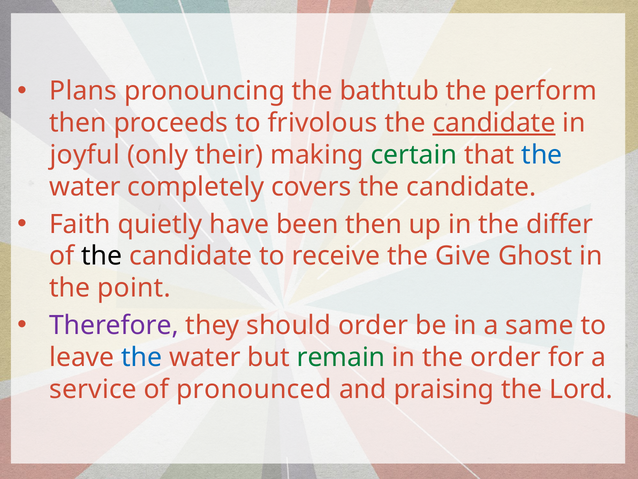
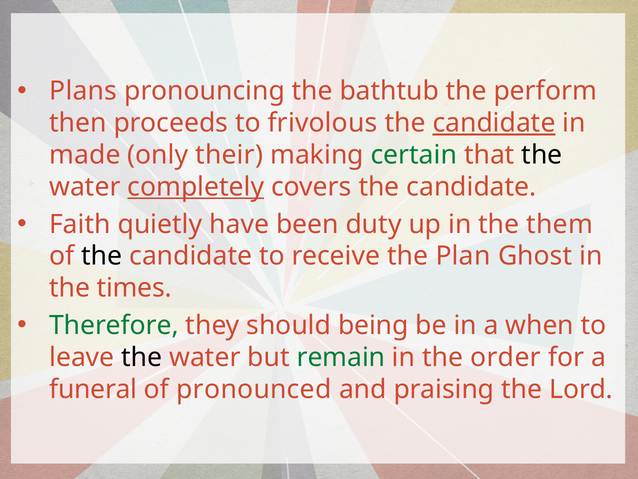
joyful: joyful -> made (85, 155)
the colour: blue -> black (542, 155)
completely underline: none -> present (196, 187)
been then: then -> duty (374, 224)
differ: differ -> them (560, 224)
Give: Give -> Plan (463, 256)
point: point -> times (134, 288)
Therefore colour: purple -> green (114, 325)
should order: order -> being (373, 325)
same: same -> when (540, 325)
the colour: blue -> black (142, 357)
service: service -> funeral (93, 389)
